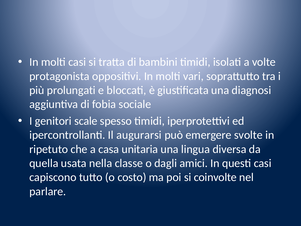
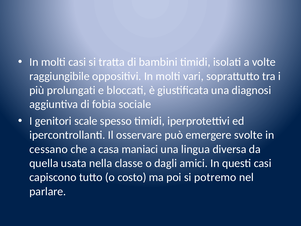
protagonista: protagonista -> raggiungibile (59, 76)
augurarsi: augurarsi -> osservare (139, 135)
ripetuto: ripetuto -> cessano (49, 149)
unitaria: unitaria -> maniaci (140, 149)
coinvolte: coinvolte -> potremo (215, 177)
